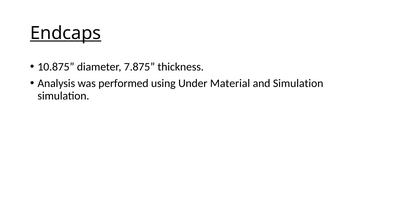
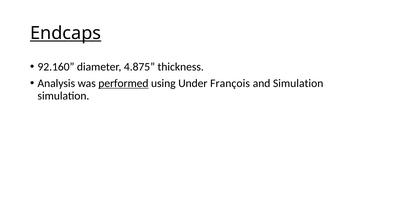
10.875: 10.875 -> 92.160 (56, 67)
7.875: 7.875 -> 4.875 (139, 67)
performed underline: none -> present (123, 83)
Material: Material -> François (230, 83)
